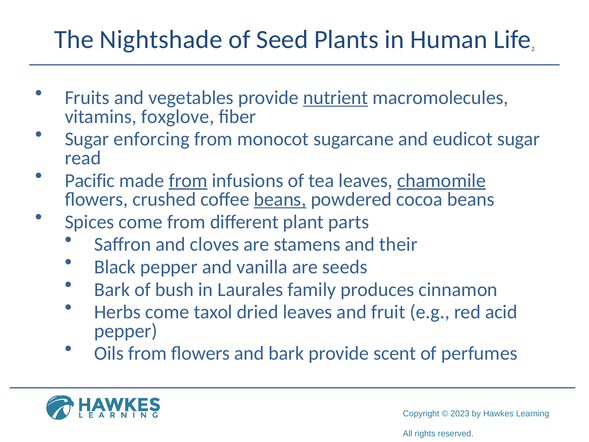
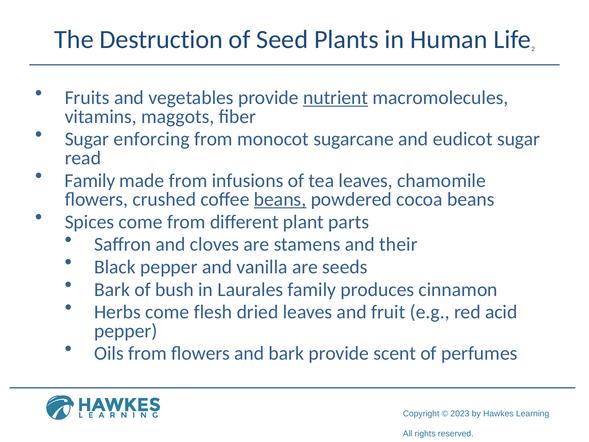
Nightshade: Nightshade -> Destruction (161, 40)
foxglove: foxglove -> maggots (178, 117)
Pacific: Pacific -> Family (90, 180)
from underline: present -> none (188, 180)
chamomile underline: present -> none (442, 180)
taxol: taxol -> flesh (213, 312)
